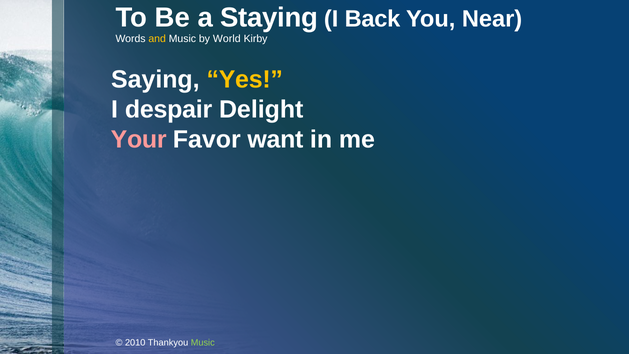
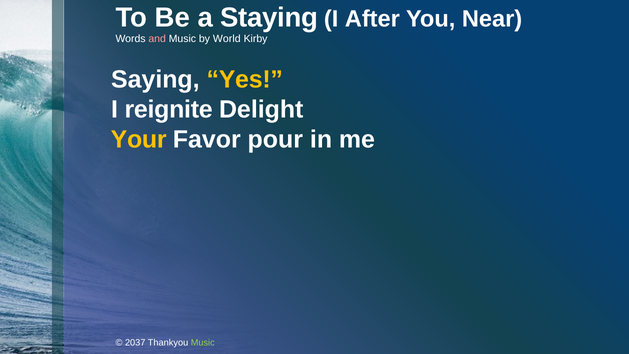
Back: Back -> After (372, 19)
and colour: yellow -> pink (157, 39)
despair: despair -> reignite (169, 110)
Your colour: pink -> yellow (139, 139)
want: want -> pour (275, 139)
2010: 2010 -> 2037 (135, 343)
